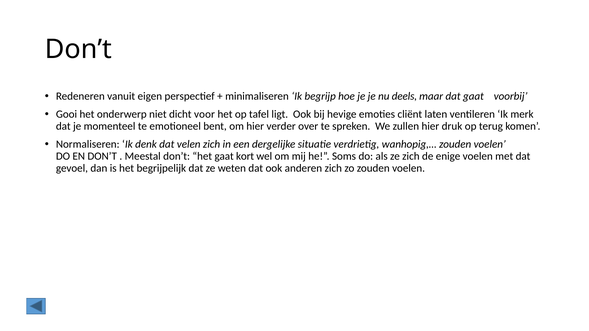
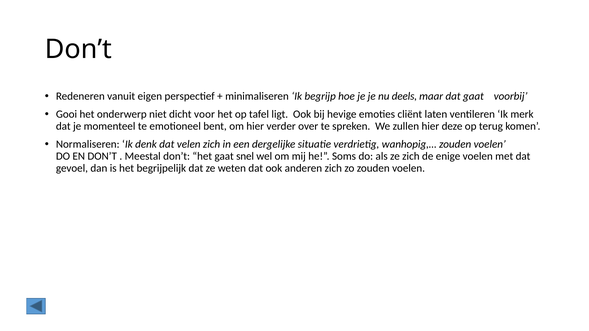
druk: druk -> deze (452, 126)
kort: kort -> snel (245, 156)
